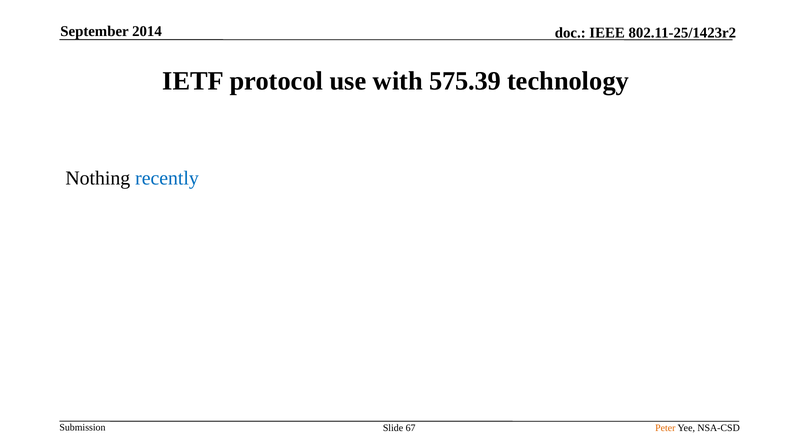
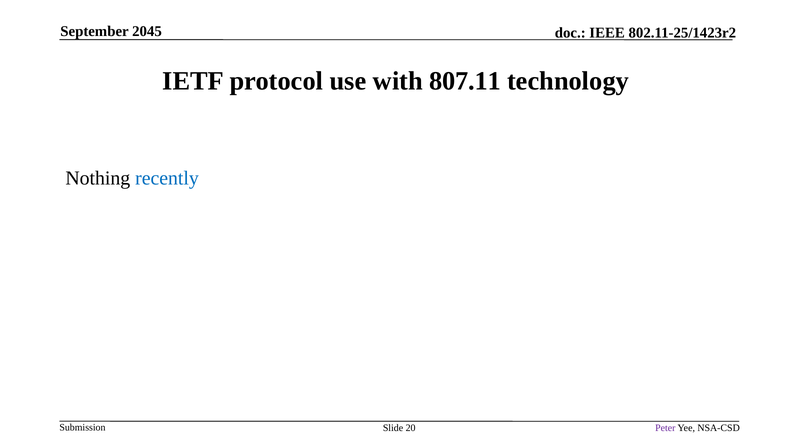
2014: 2014 -> 2045 (147, 31)
575.39: 575.39 -> 807.11 (465, 81)
67: 67 -> 20 (411, 427)
Peter colour: orange -> purple (665, 427)
